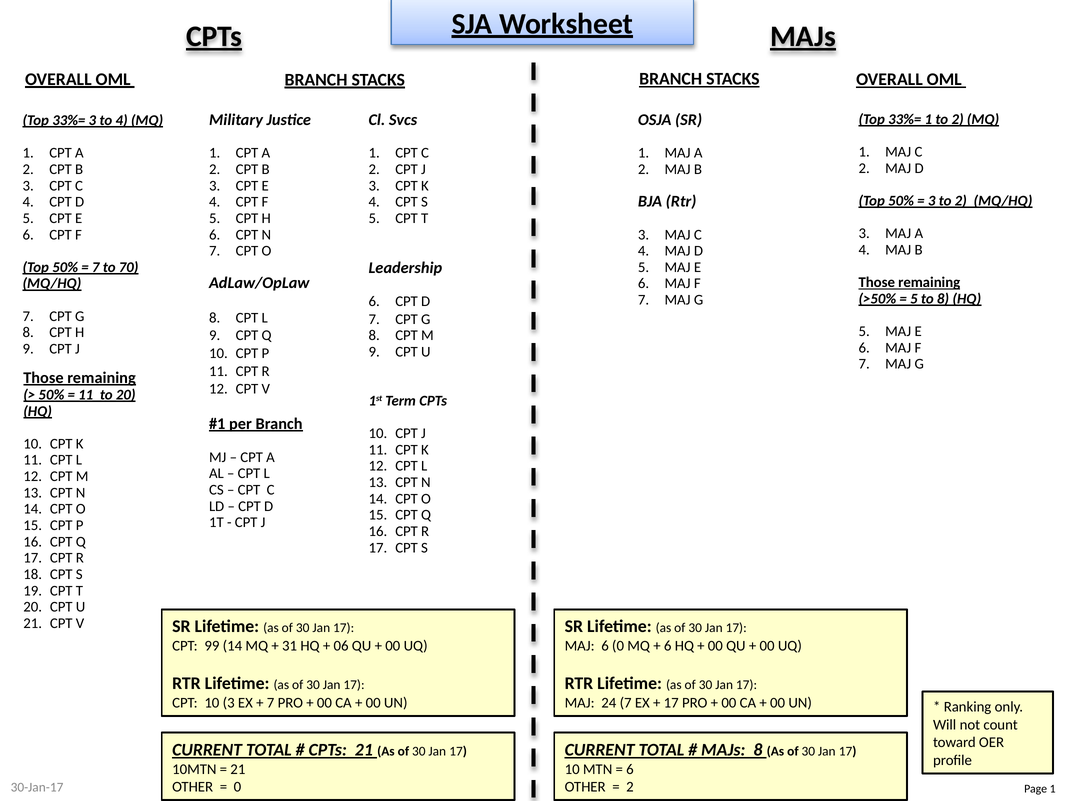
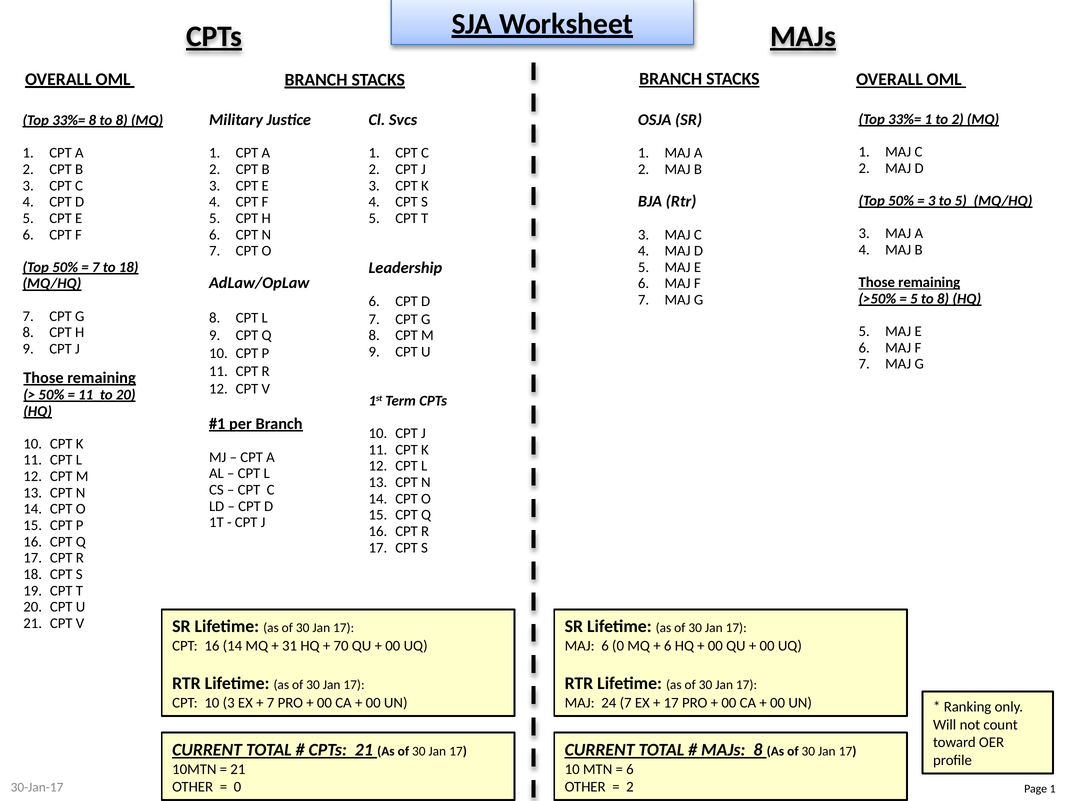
33%= 3: 3 -> 8 (92, 120)
4: 4 -> 8 (122, 120)
3 to 2: 2 -> 5 (961, 201)
to 70: 70 -> 18 (129, 267)
CPT 99: 99 -> 16 (212, 645)
06: 06 -> 70 (341, 645)
